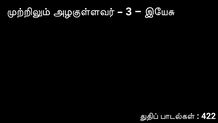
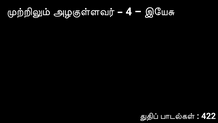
3: 3 -> 4 (129, 12)
